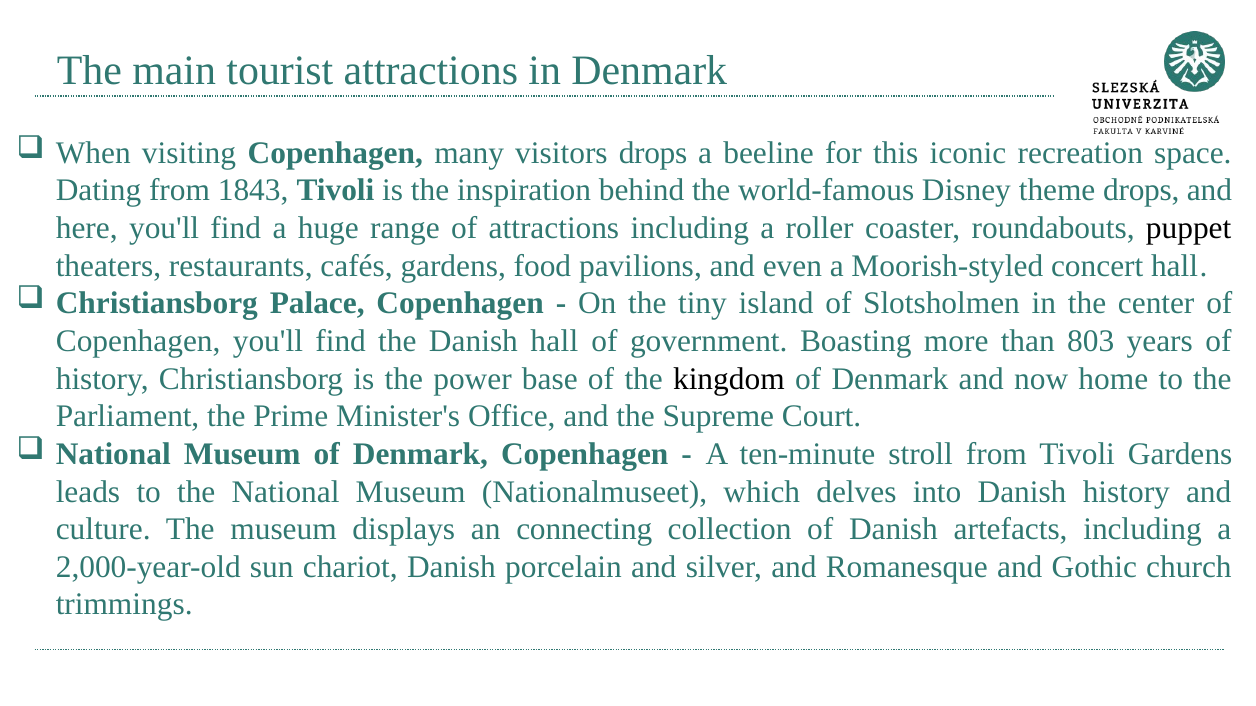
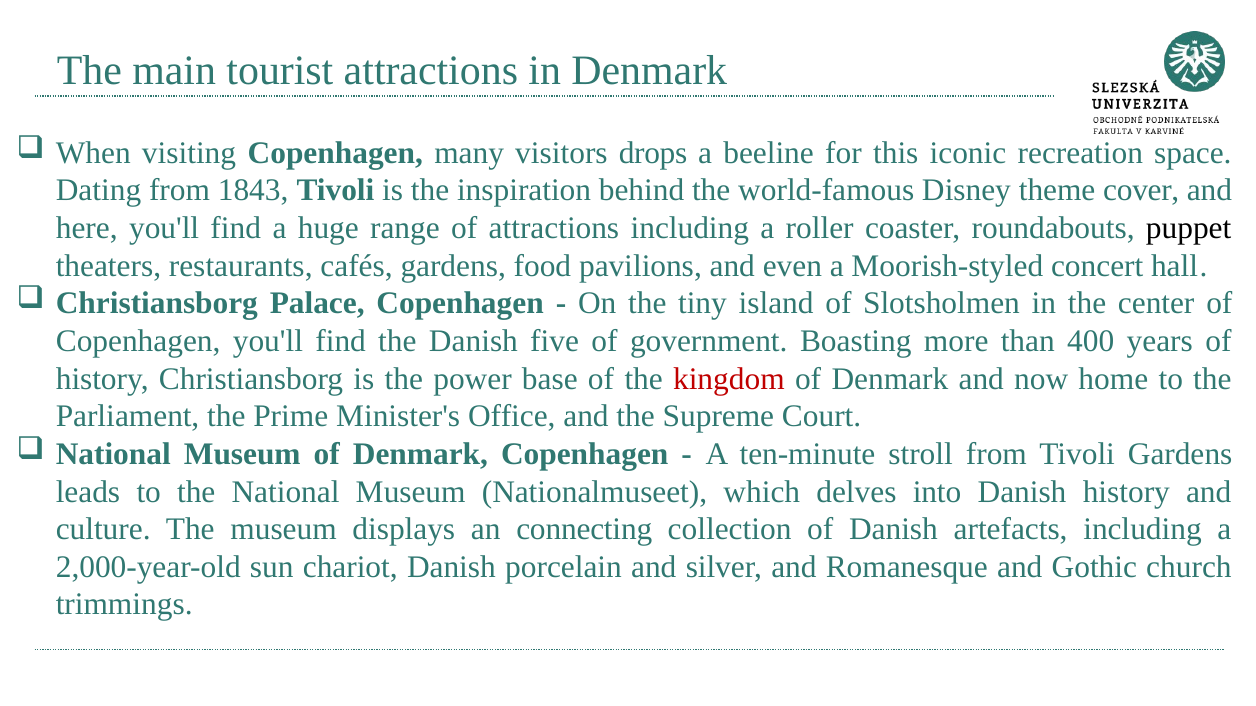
theme drops: drops -> cover (1141, 191)
Danish hall: hall -> five (555, 341)
803: 803 -> 400 (1091, 341)
kingdom colour: black -> red (729, 379)
